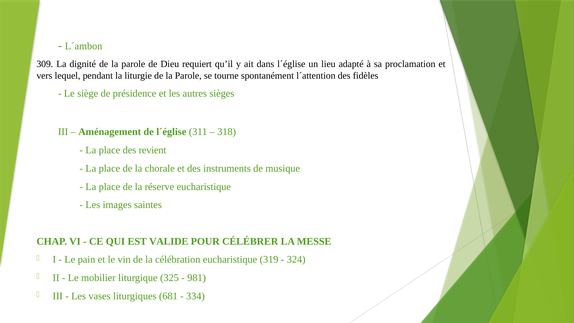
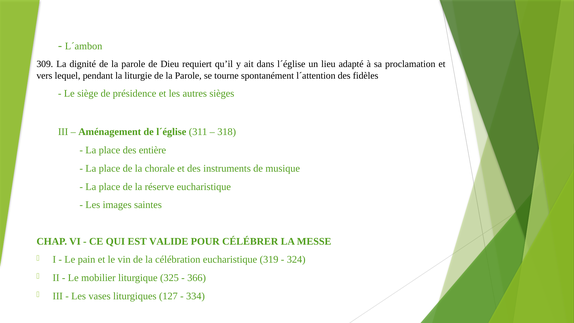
revient: revient -> entière (152, 150)
981: 981 -> 366 (197, 278)
681: 681 -> 127 (168, 296)
